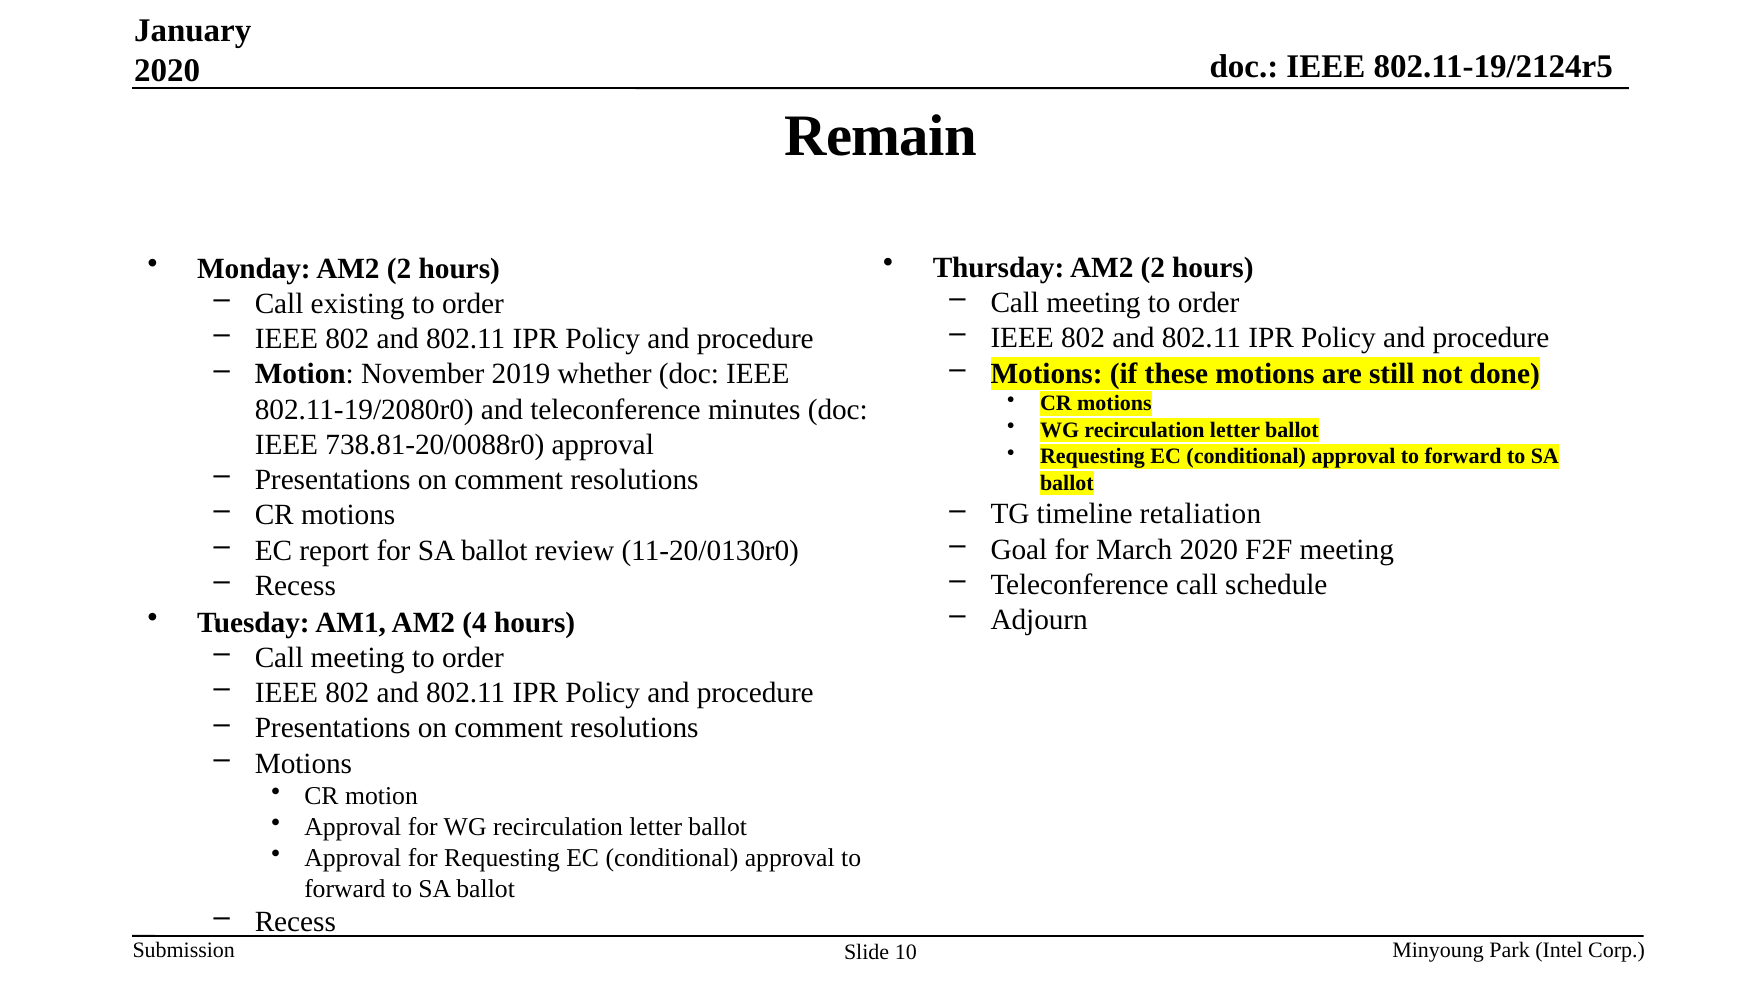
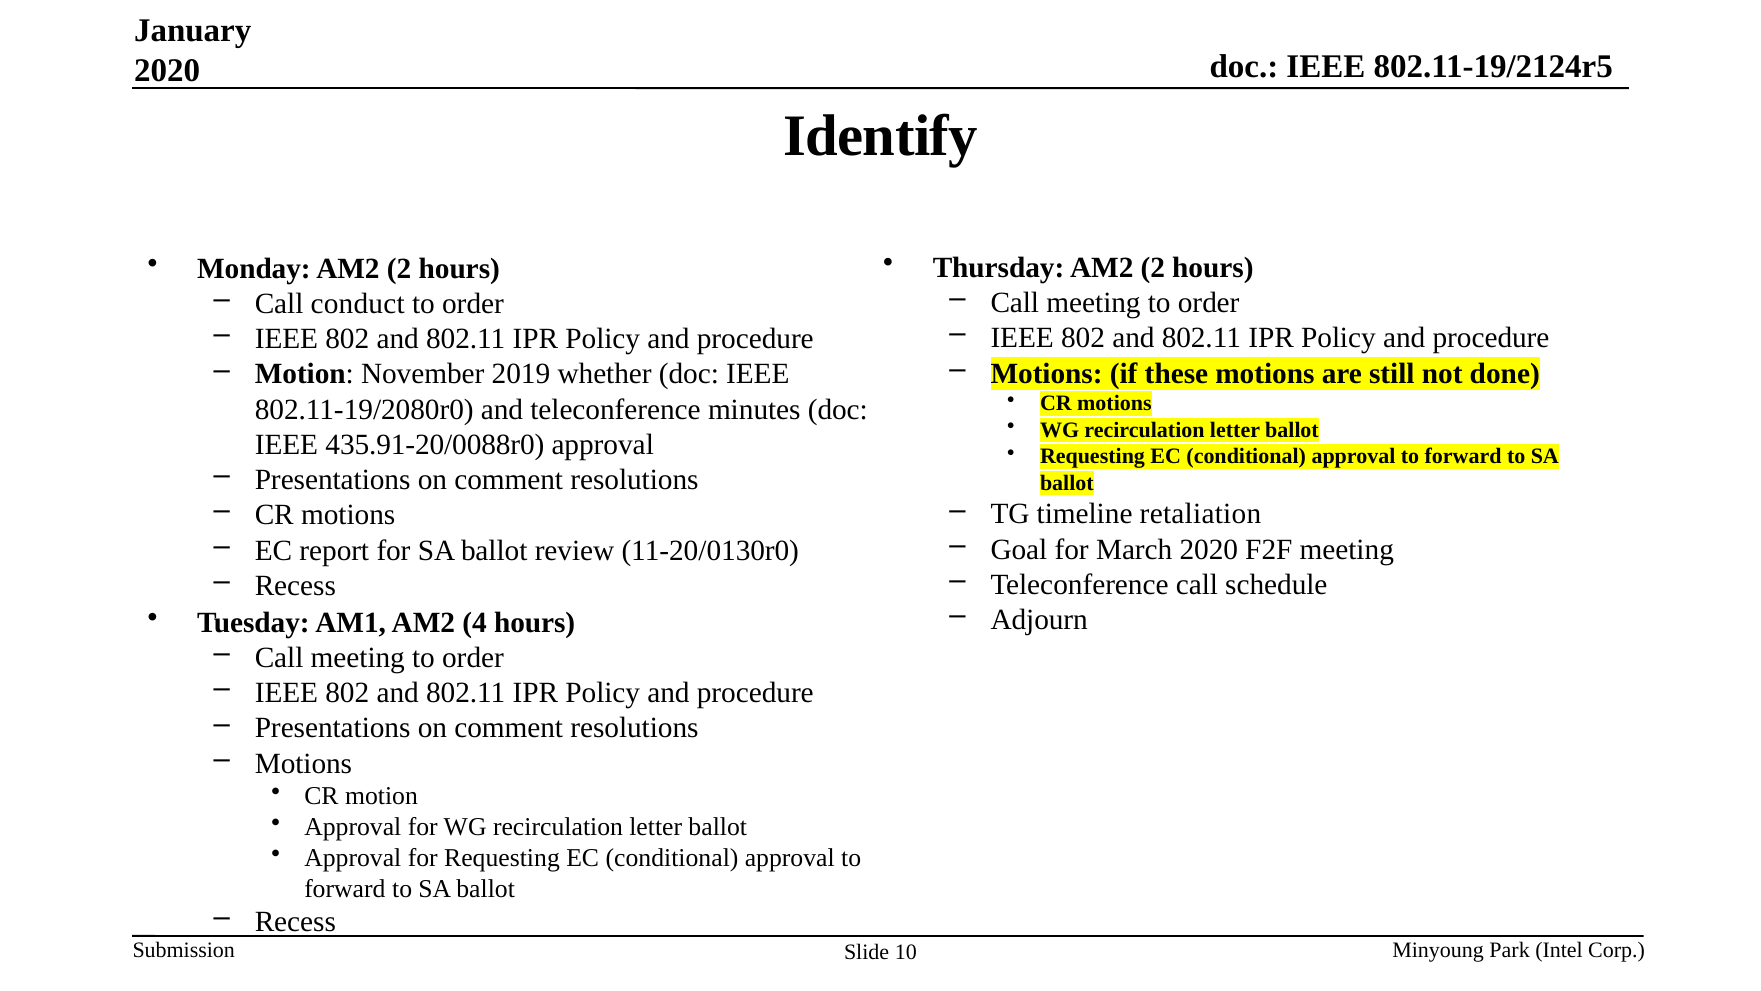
Remain: Remain -> Identify (881, 136)
existing: existing -> conduct (358, 304)
738.81-20/0088r0: 738.81-20/0088r0 -> 435.91-20/0088r0 (435, 444)
